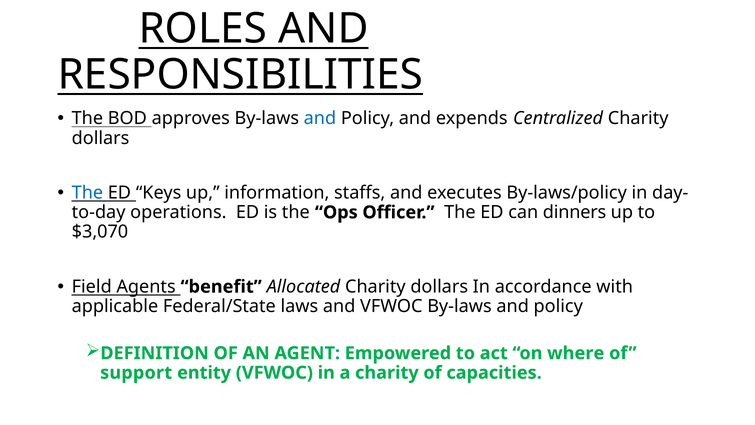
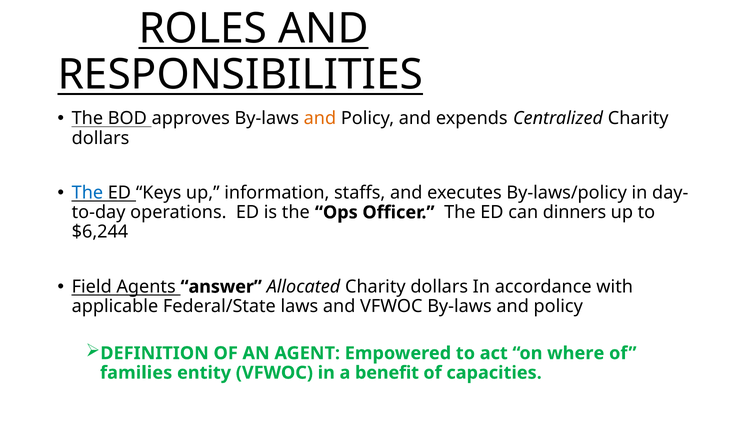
and colour: blue -> orange (320, 118)
$3,070: $3,070 -> $6,244 (100, 232)
benefit: benefit -> answer (221, 287)
support: support -> families (136, 372)
a charity: charity -> benefit (387, 372)
